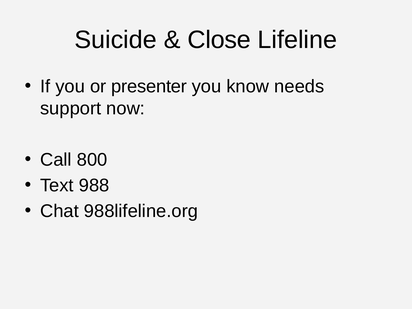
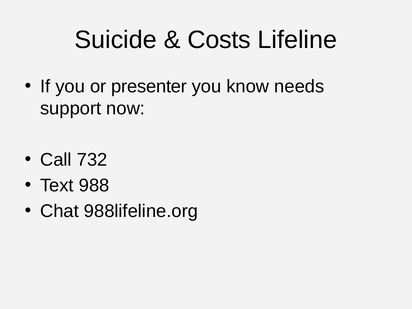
Close: Close -> Costs (219, 40)
800: 800 -> 732 (92, 160)
